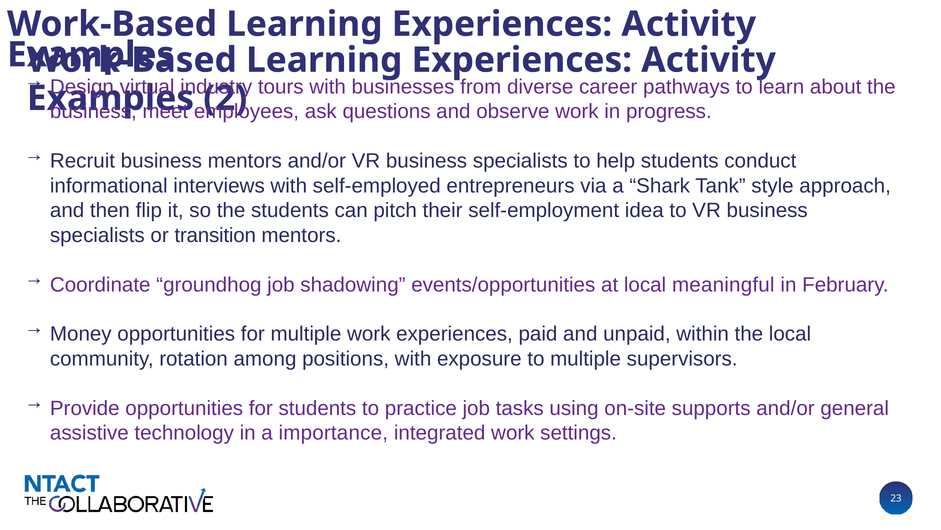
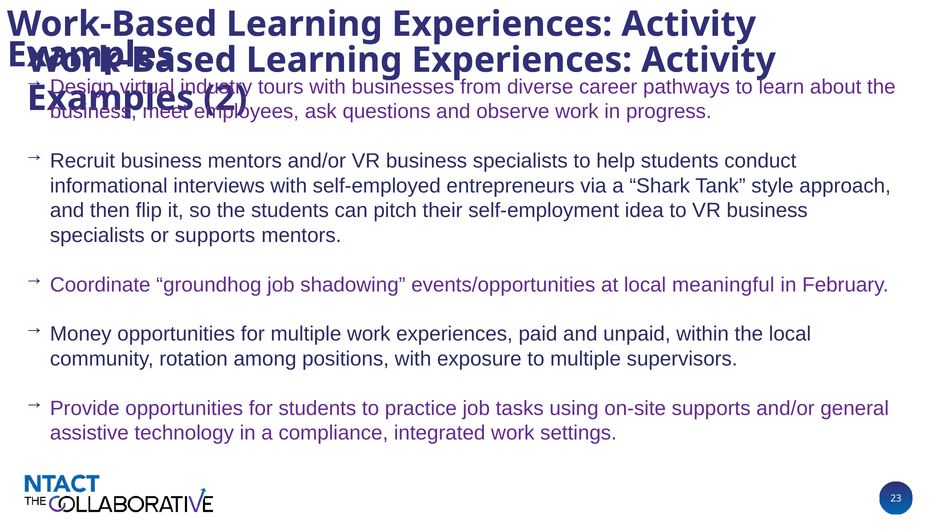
or transition: transition -> supports (215, 235)
importance: importance -> compliance (333, 433)
